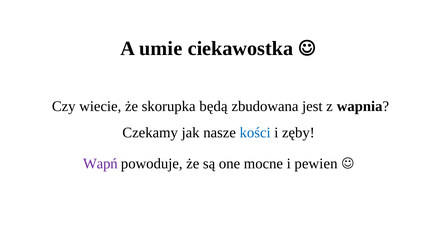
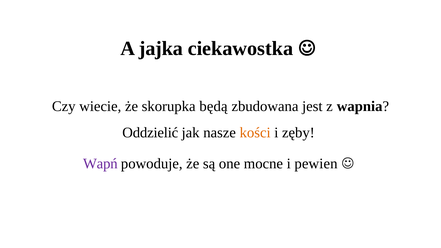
umie: umie -> jajka (161, 48)
Czekamy: Czekamy -> Oddzielić (150, 133)
kości colour: blue -> orange (255, 133)
